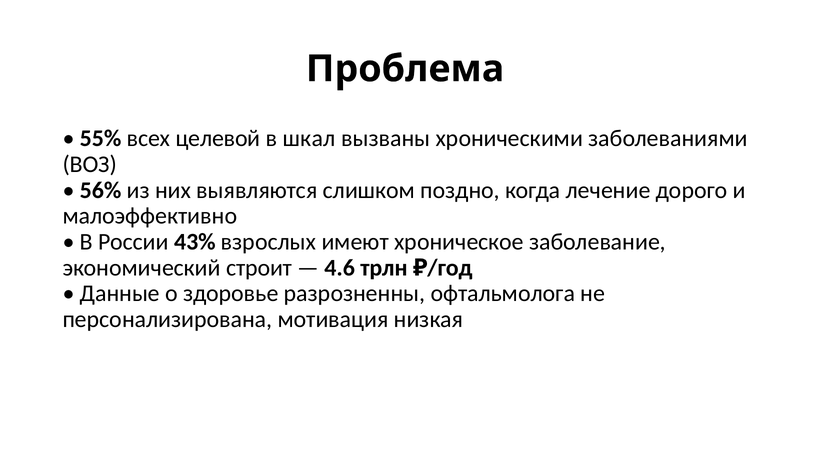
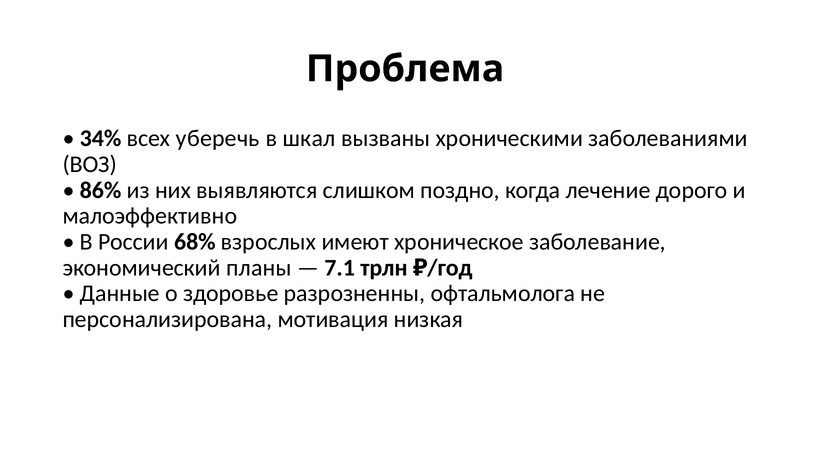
55%: 55% -> 34% (101, 139)
целевой: целевой -> уберечь (218, 139)
56%: 56% -> 86% (101, 190)
43%: 43% -> 68% (195, 242)
строит: строит -> планы (259, 268)
4.6: 4.6 -> 7.1 (340, 268)
